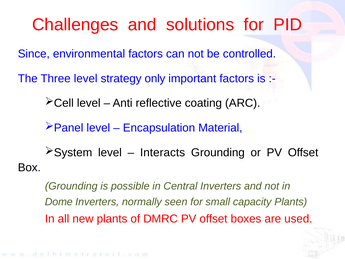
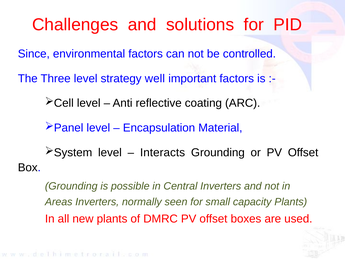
only: only -> well (155, 78)
Dome: Dome -> Areas (59, 202)
